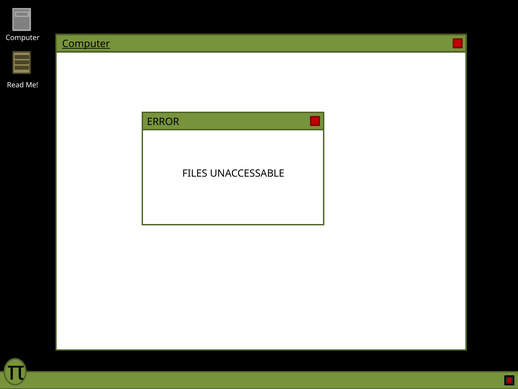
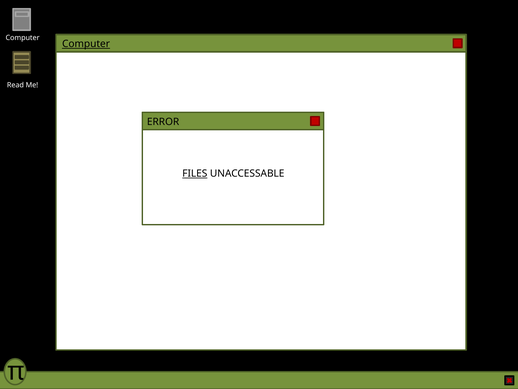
FILES underline: none -> present (195, 173)
